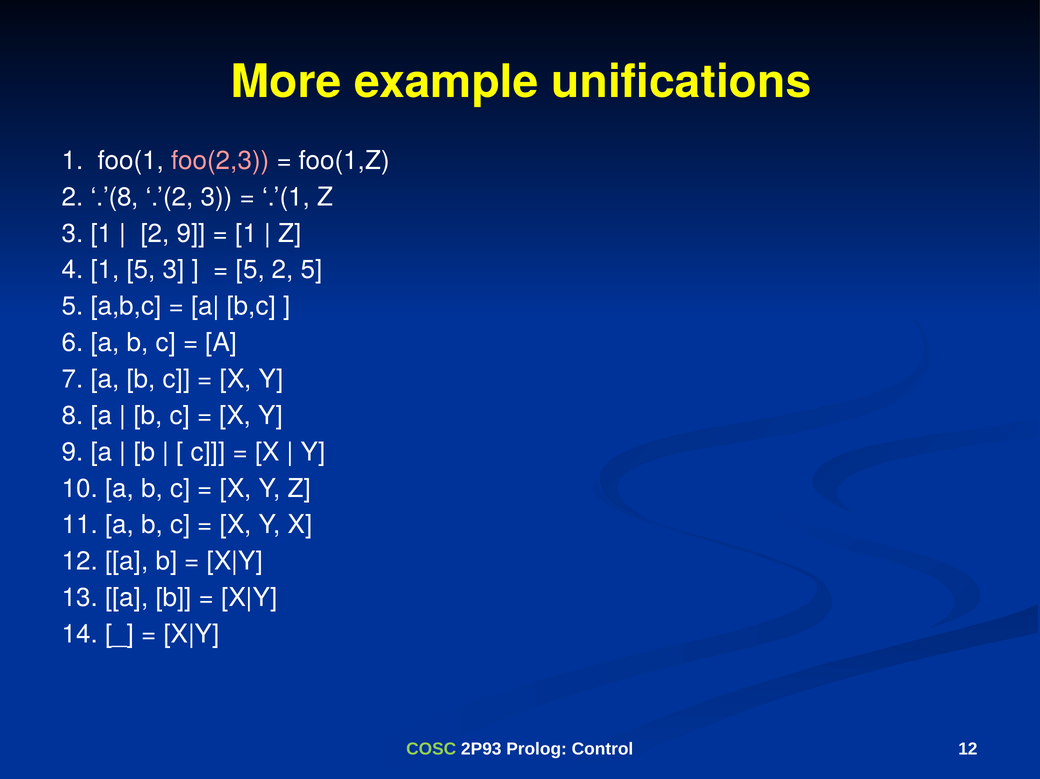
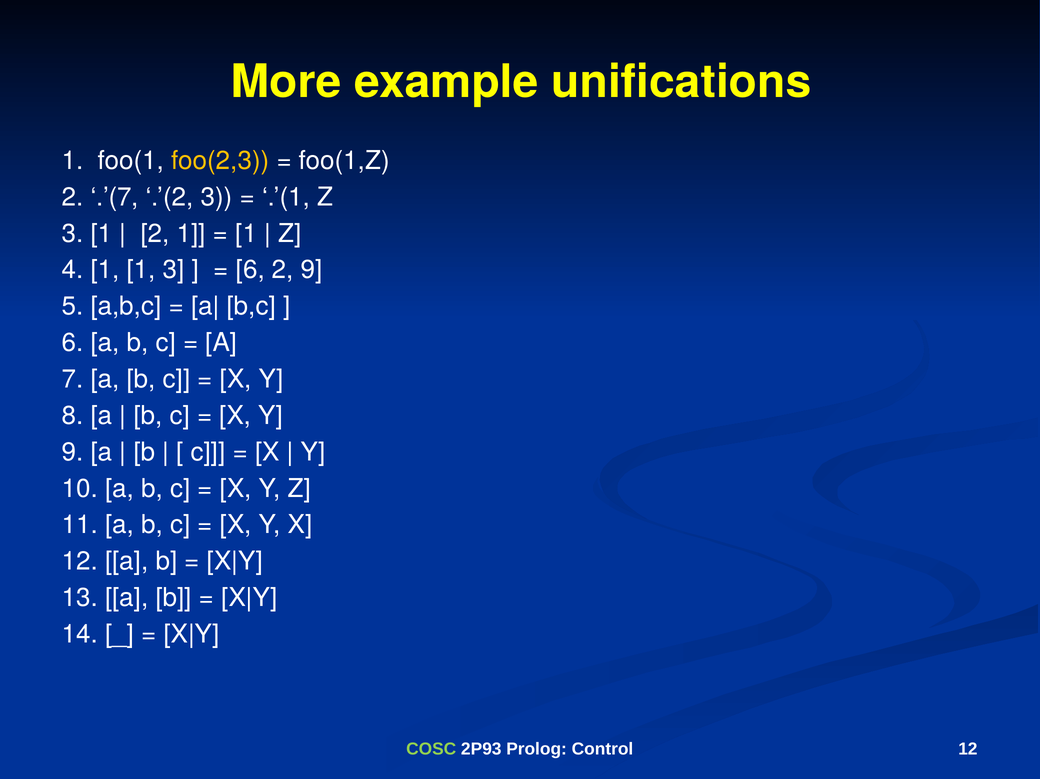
foo(2,3 colour: pink -> yellow (220, 161)
.’(8: .’(8 -> .’(7 (115, 197)
2 9: 9 -> 1 (191, 234)
1 5: 5 -> 1 (141, 270)
5: 5 -> 6 (250, 270)
2 5: 5 -> 9 (312, 270)
